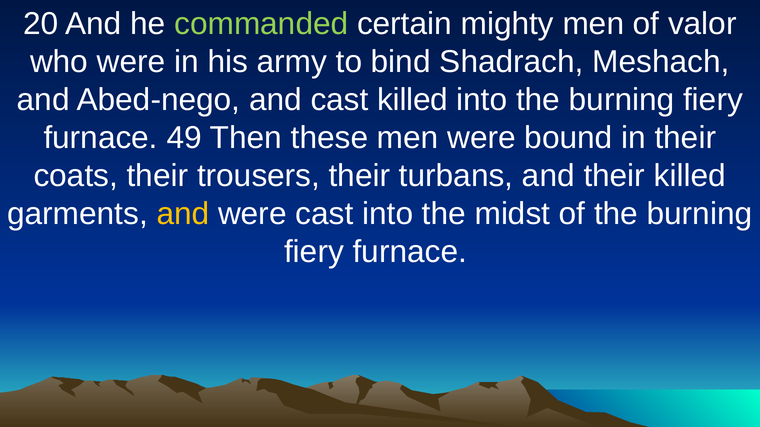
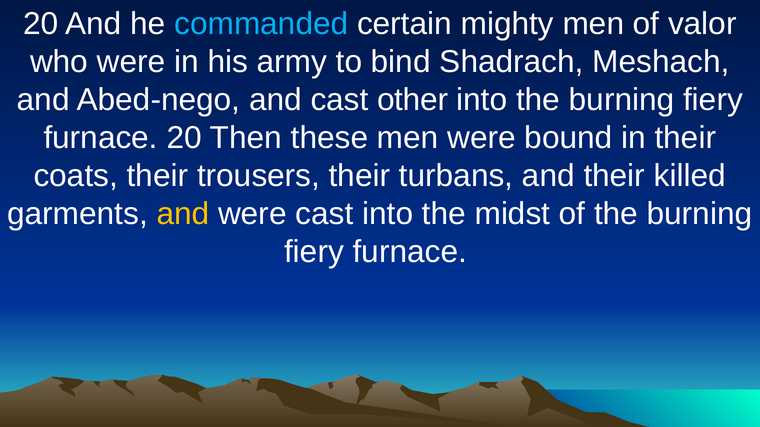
commanded colour: light green -> light blue (261, 24)
cast killed: killed -> other (413, 100)
furnace 49: 49 -> 20 (184, 138)
